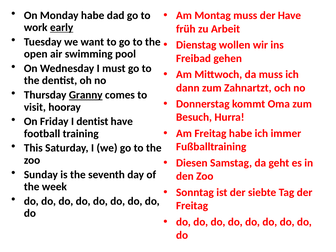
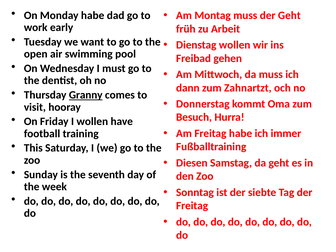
der Have: Have -> Geht (289, 15)
early underline: present -> none (62, 27)
I dentist: dentist -> wollen (92, 122)
